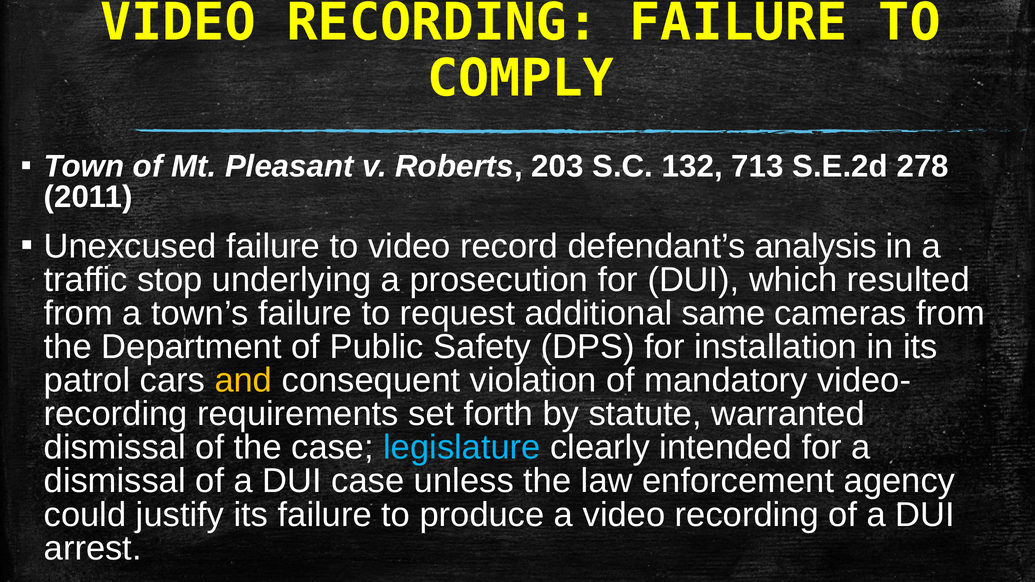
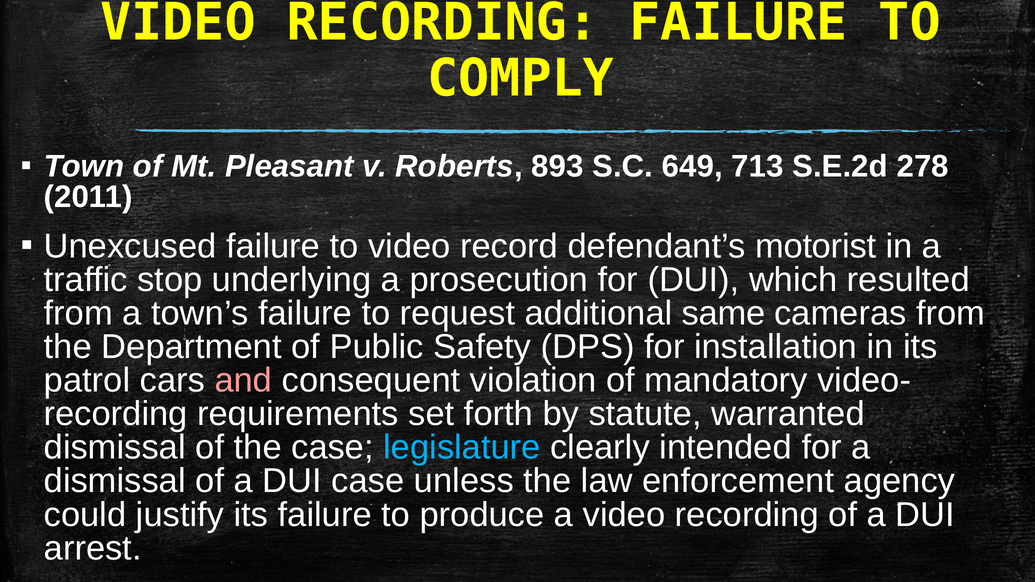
203: 203 -> 893 (558, 167)
132: 132 -> 649 (692, 167)
analysis: analysis -> motorist (816, 246)
and colour: yellow -> pink (243, 381)
